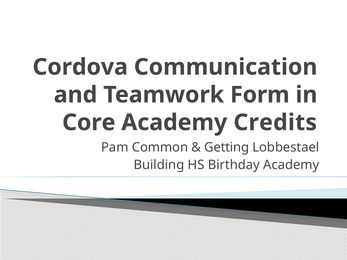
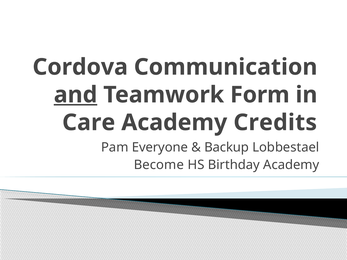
and underline: none -> present (76, 95)
Core: Core -> Care (89, 123)
Common: Common -> Everyone (160, 148)
Getting: Getting -> Backup (227, 148)
Building: Building -> Become (159, 165)
